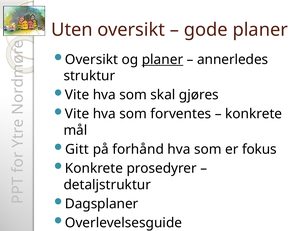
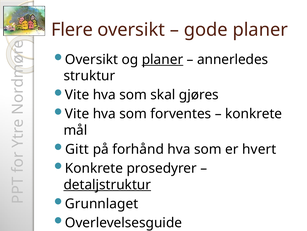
Uten: Uten -> Flere (72, 30)
fokus: fokus -> hvert (259, 149)
detaljstruktur underline: none -> present (107, 184)
Dagsplaner: Dagsplaner -> Grunnlaget (102, 203)
